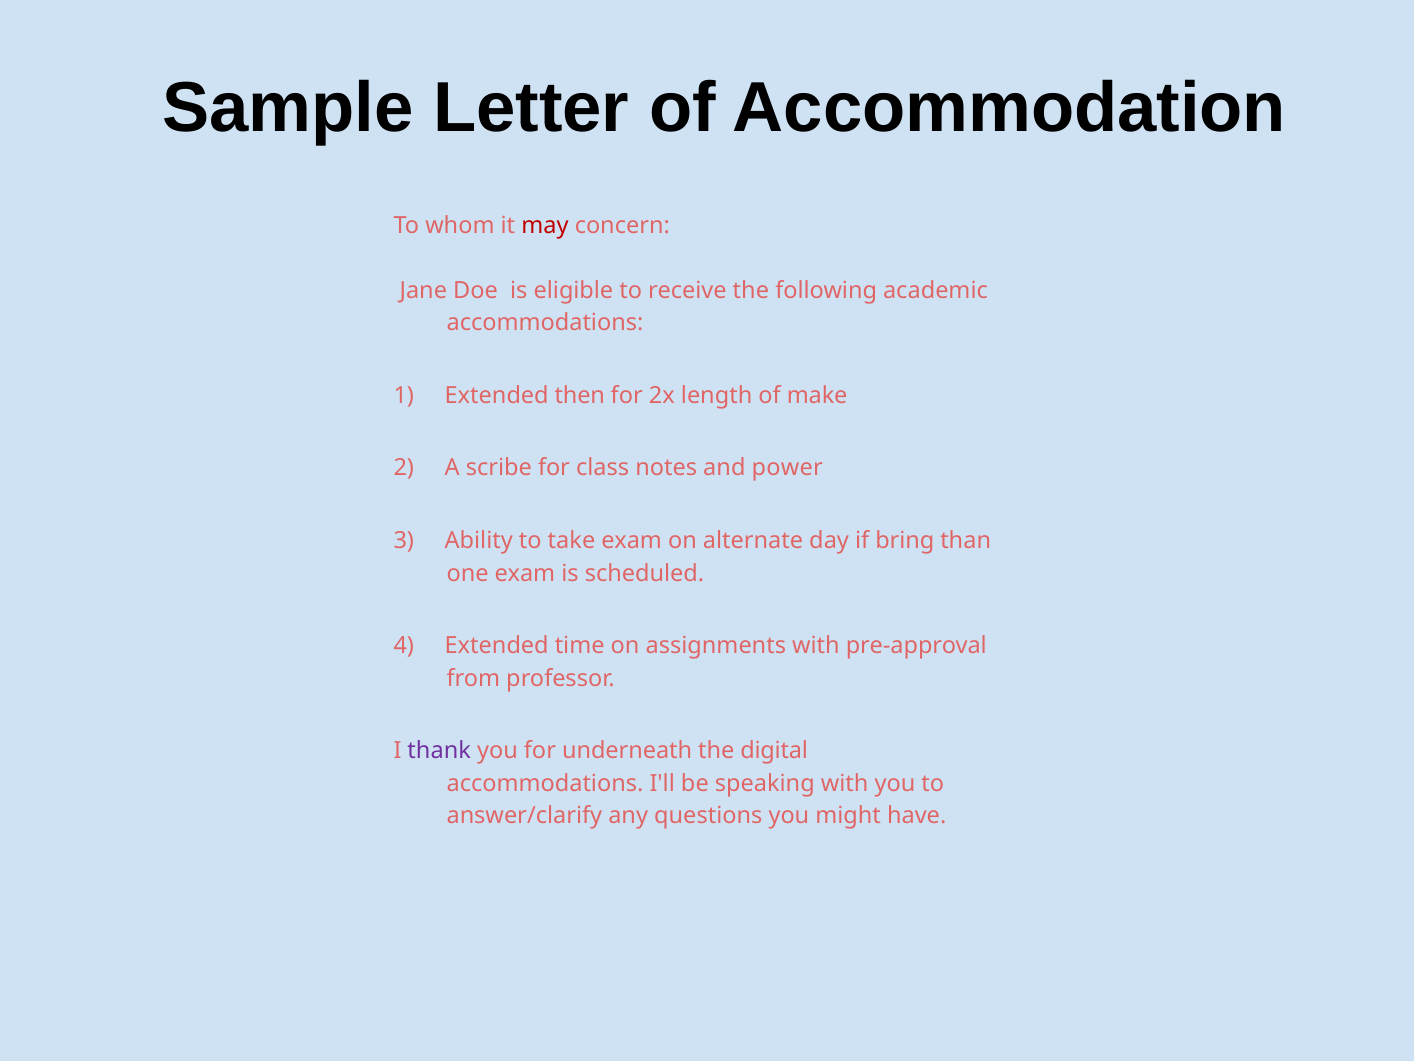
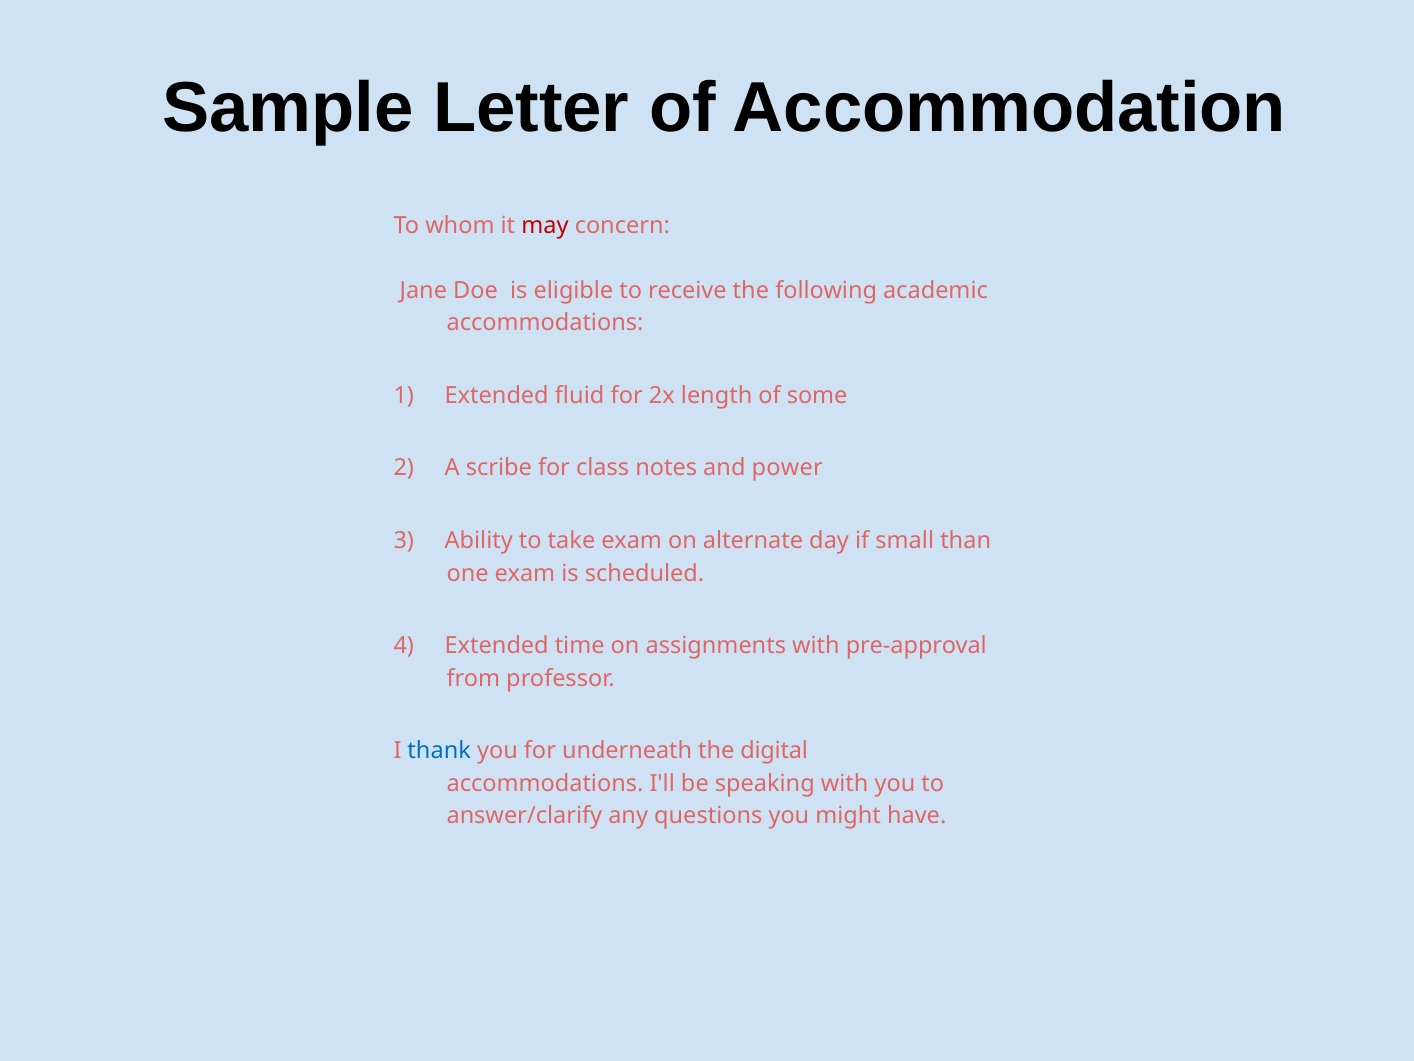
then: then -> fluid (580, 395)
make: make -> some (817, 395)
bring: bring -> small (905, 541)
thank colour: purple -> blue (439, 751)
